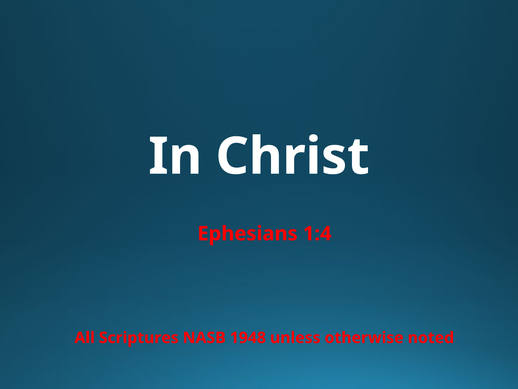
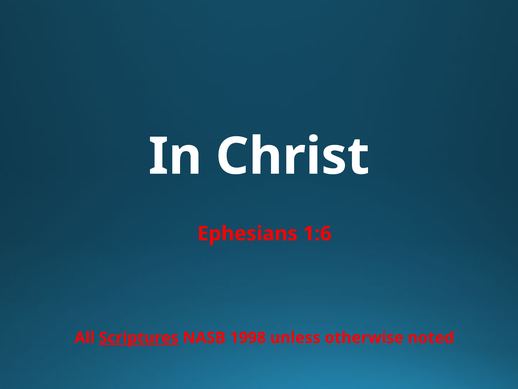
1:4: 1:4 -> 1:6 (317, 233)
Scriptures underline: none -> present (139, 337)
1948: 1948 -> 1998 (248, 337)
